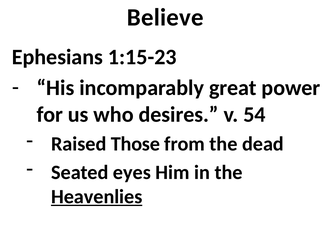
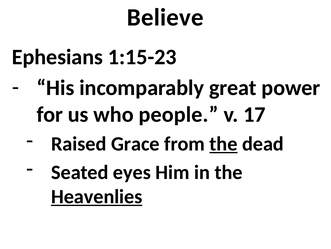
desires: desires -> people (178, 114)
54: 54 -> 17 (254, 114)
Those: Those -> Grace (135, 143)
the underline: none -> present (223, 143)
